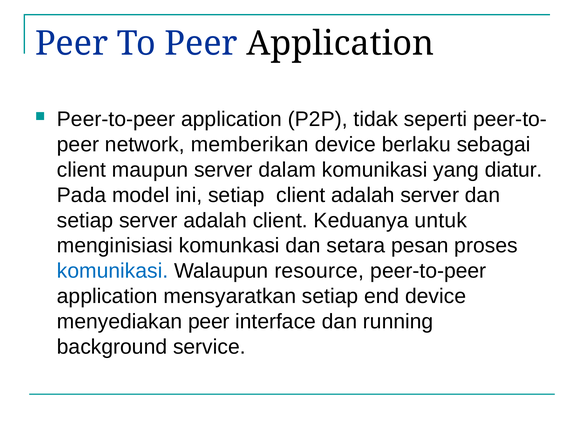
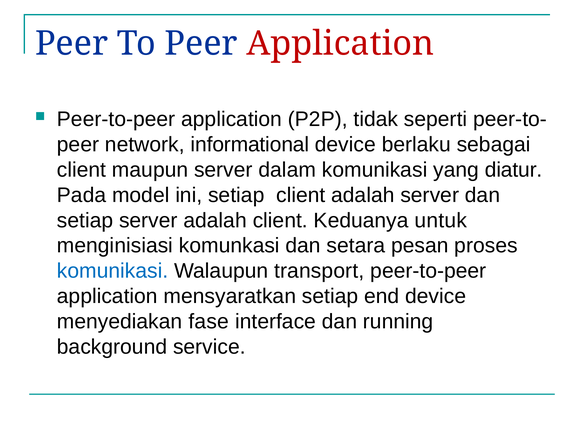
Application colour: black -> red (340, 43)
memberikan: memberikan -> informational (250, 145)
resource: resource -> transport (319, 271)
menyediakan peer: peer -> fase (209, 322)
